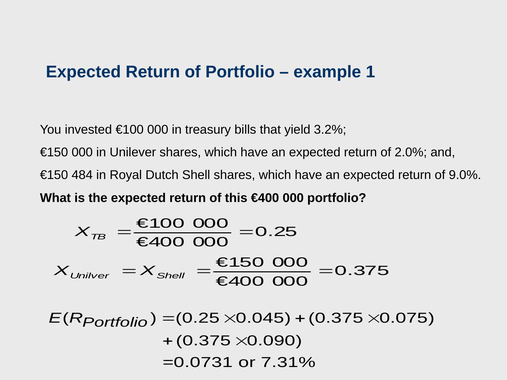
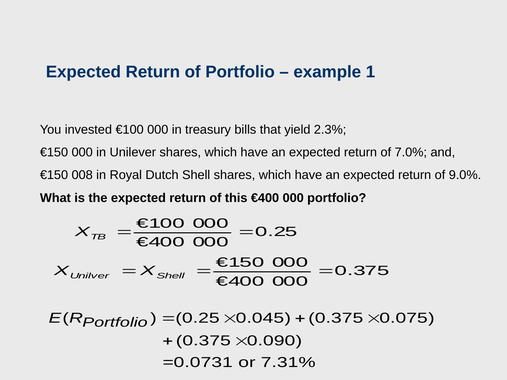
3.2%: 3.2% -> 2.3% (330, 130)
2.0%: 2.0% -> 7.0% (411, 152)
484: 484 -> 008 (82, 175)
